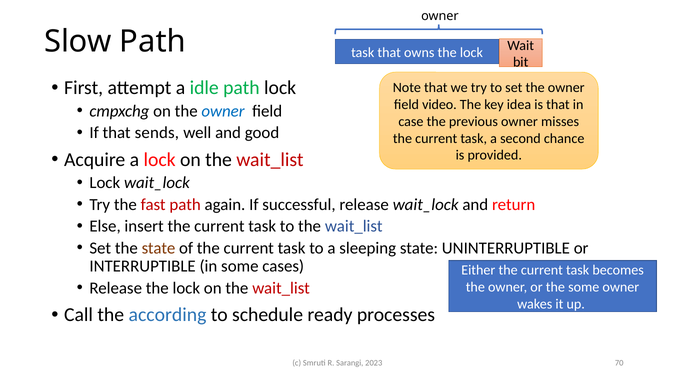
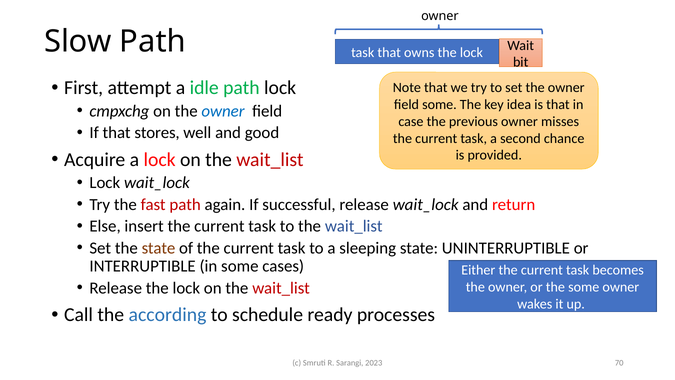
field video: video -> some (439, 105)
sends: sends -> stores (157, 133)
